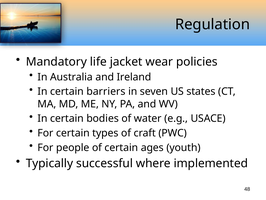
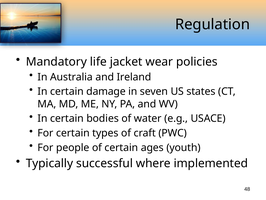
barriers: barriers -> damage (106, 91)
